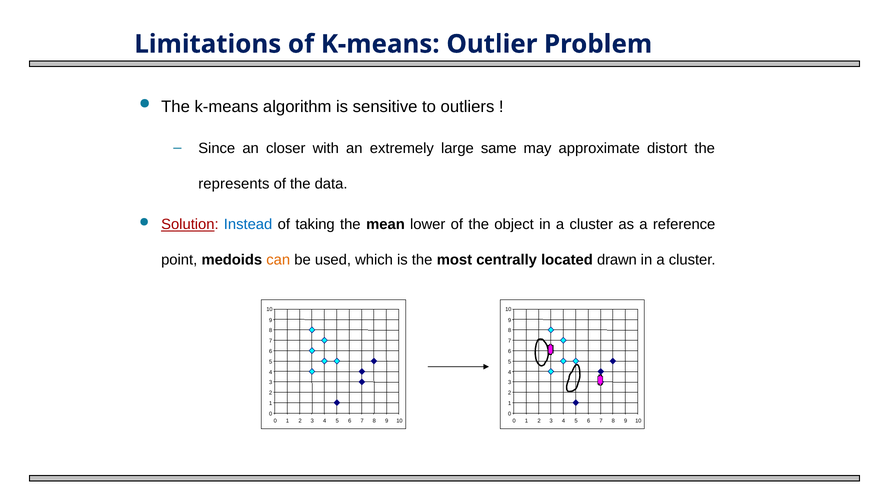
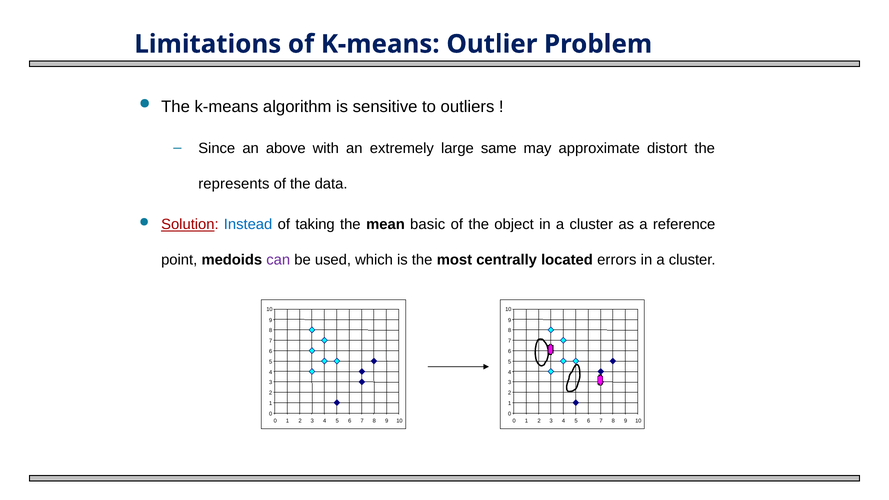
closer: closer -> above (286, 148)
lower: lower -> basic (428, 225)
can colour: orange -> purple (278, 260)
drawn: drawn -> errors (617, 260)
